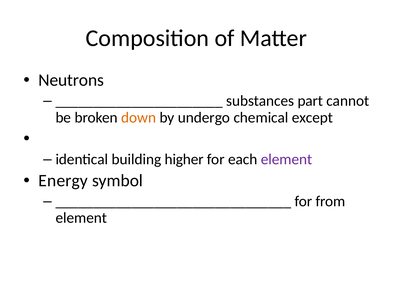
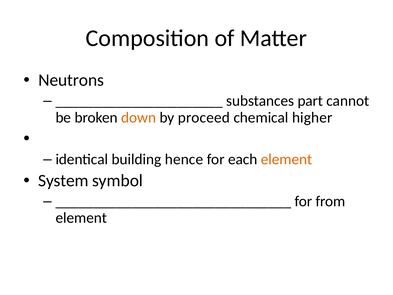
undergo: undergo -> proceed (204, 117)
except: except -> higher (312, 117)
higher: higher -> hence (184, 159)
element colour: purple -> orange (287, 159)
Energy: Energy -> System (63, 180)
